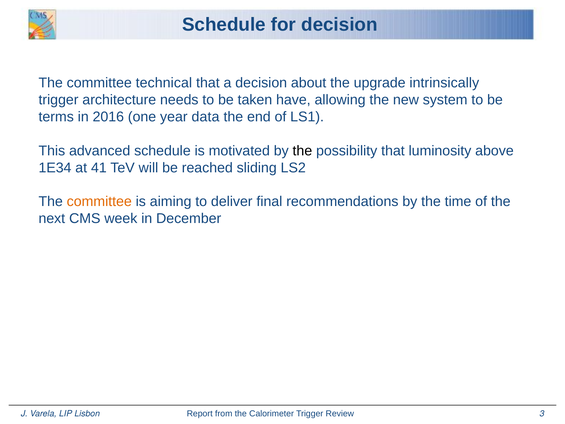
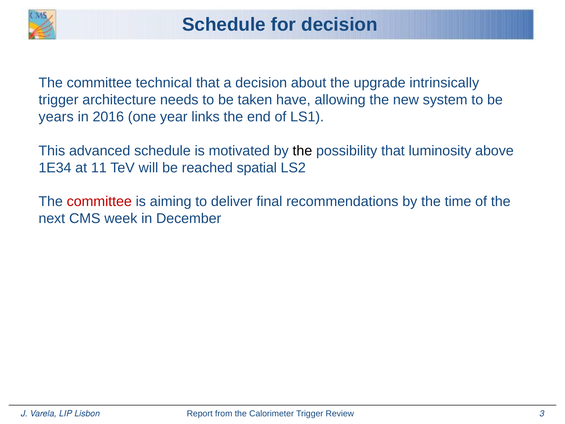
terms: terms -> years (56, 117)
data: data -> links (206, 117)
41: 41 -> 11 (99, 168)
sliding: sliding -> spatial (257, 168)
committee colour: orange -> red (99, 201)
